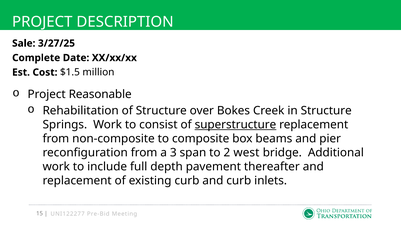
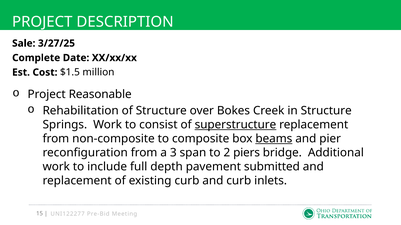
beams underline: none -> present (274, 139)
west: west -> piers (247, 153)
thereafter: thereafter -> submitted (272, 167)
